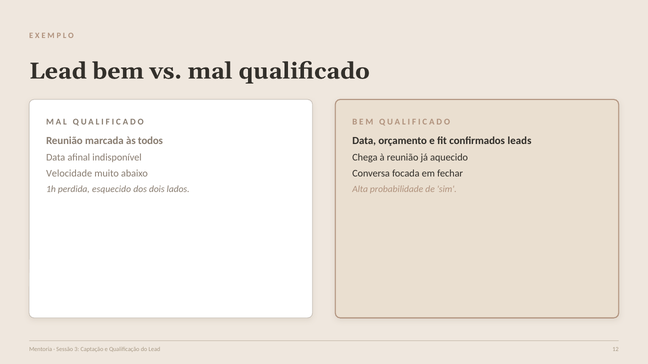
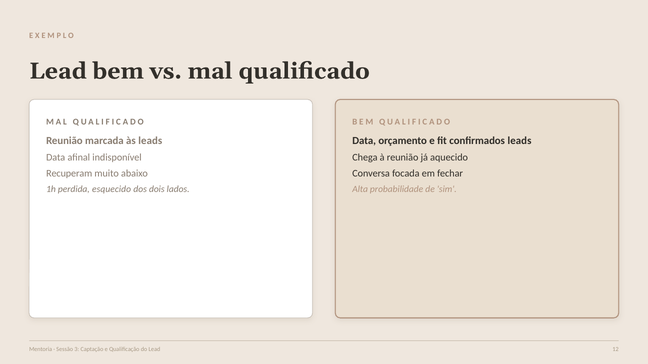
às todos: todos -> leads (150, 141)
Velocidade: Velocidade -> Recuperam (69, 174)
